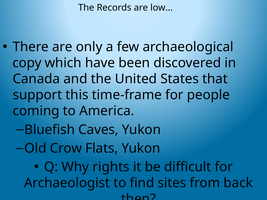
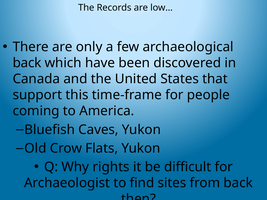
copy: copy -> back (27, 63)
